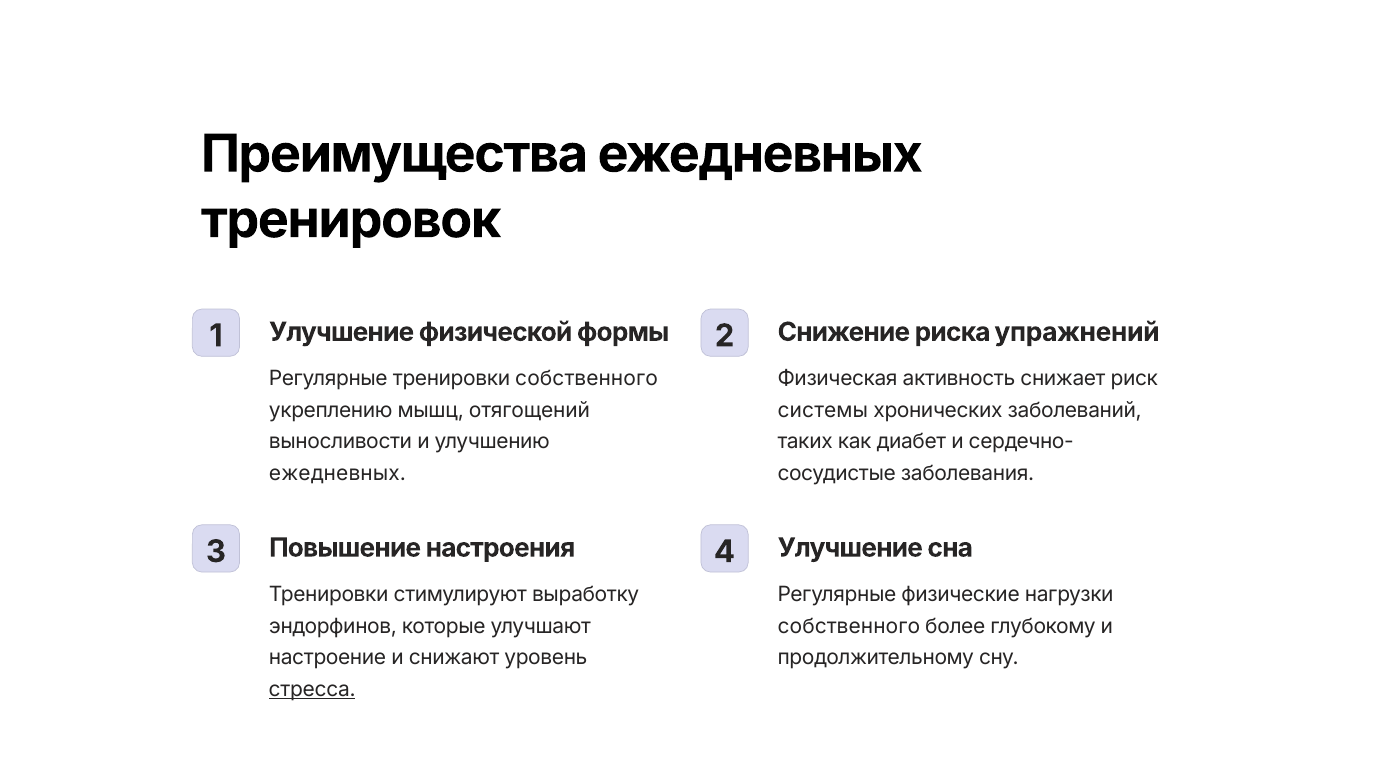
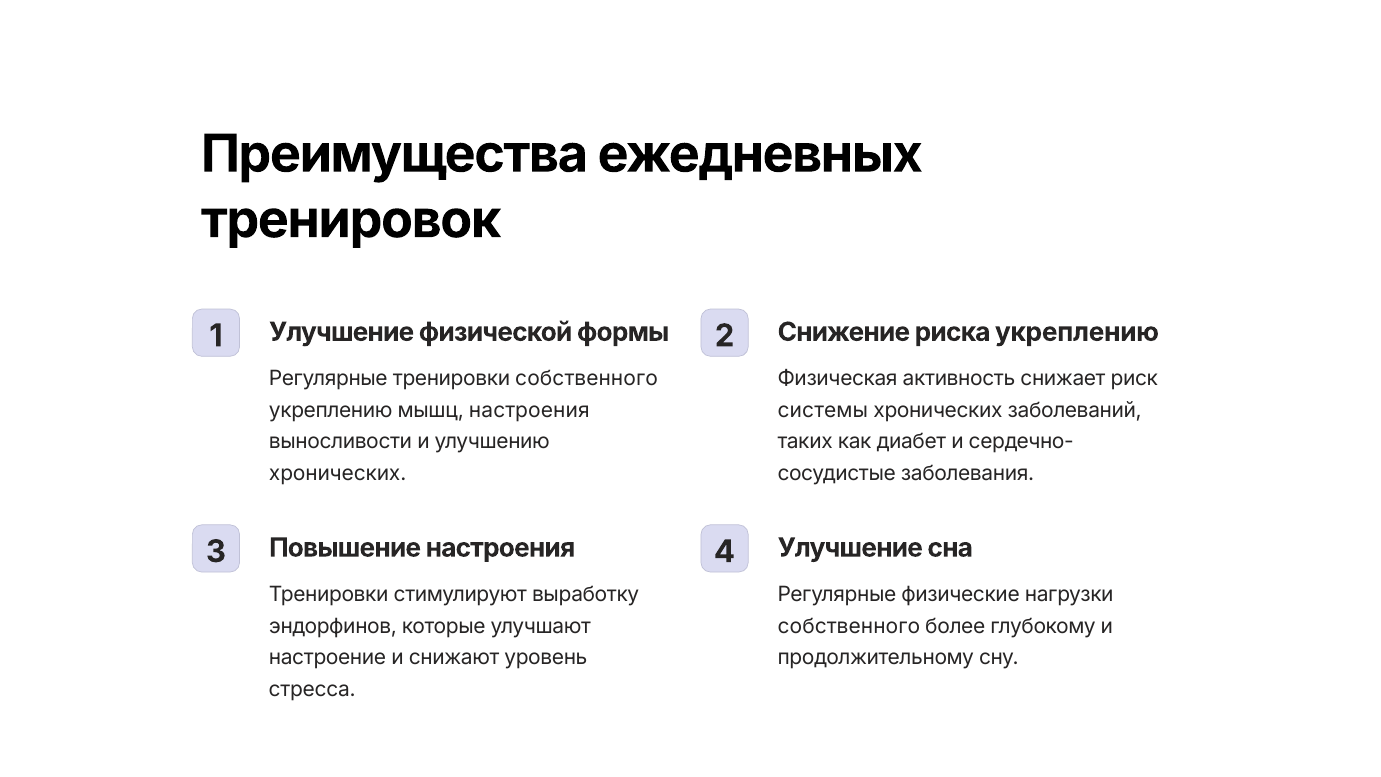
риска упражнений: упражнений -> укреплению (1077, 332)
мышц отягощений: отягощений -> настроения (529, 410)
ежедневных: ежедневных -> хронических (338, 473)
стресса underline: present -> none (312, 689)
